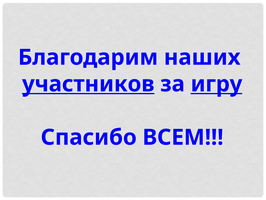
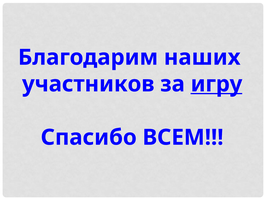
участников underline: present -> none (88, 84)
